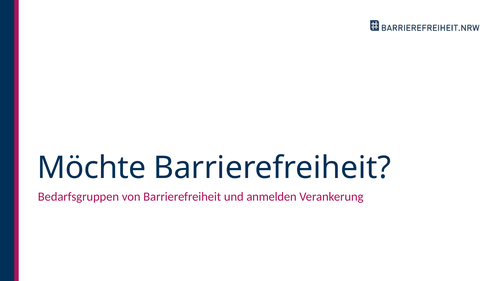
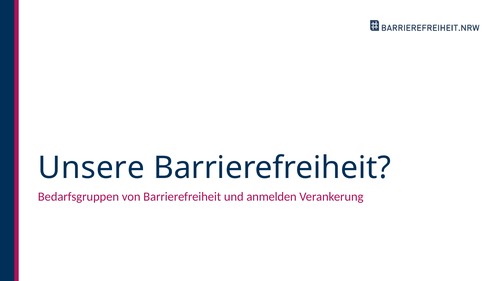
Möchte: Möchte -> Unsere (91, 168)
